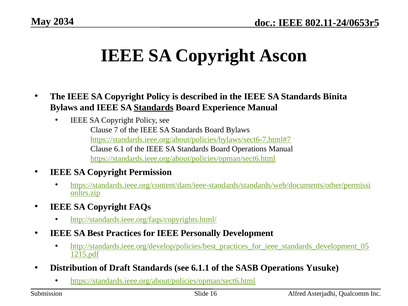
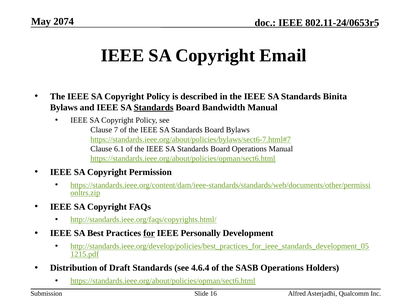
2034: 2034 -> 2074 (64, 22)
Ascon: Ascon -> Email (283, 56)
Experience: Experience -> Bandwidth (224, 107)
for underline: none -> present (149, 233)
6.1.1: 6.1.1 -> 4.6.4 (200, 268)
Yusuke: Yusuke -> Holders (322, 268)
